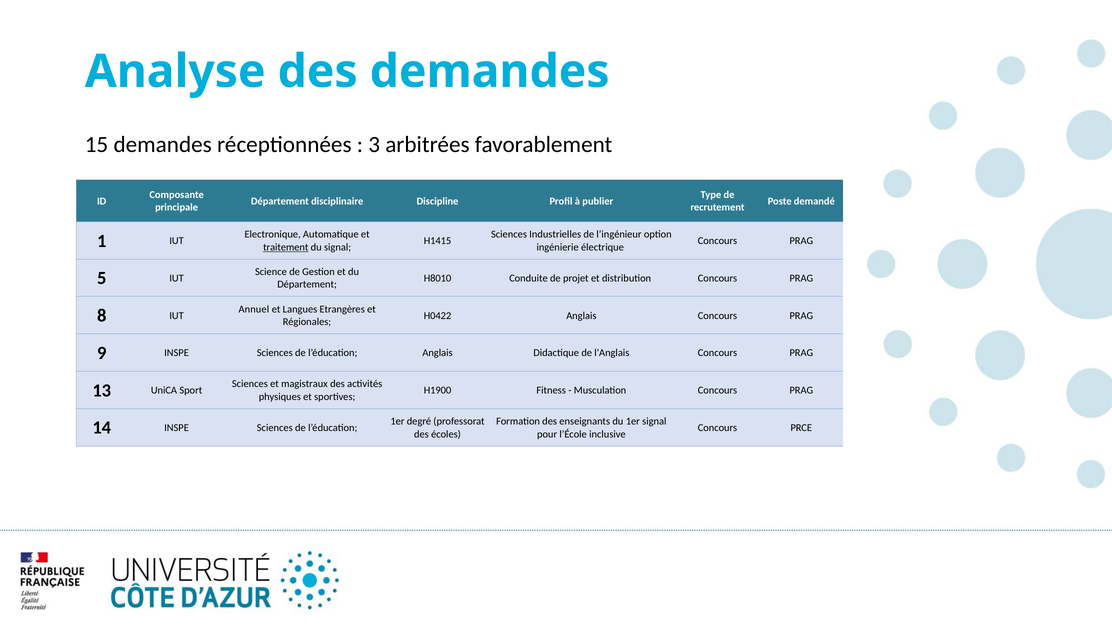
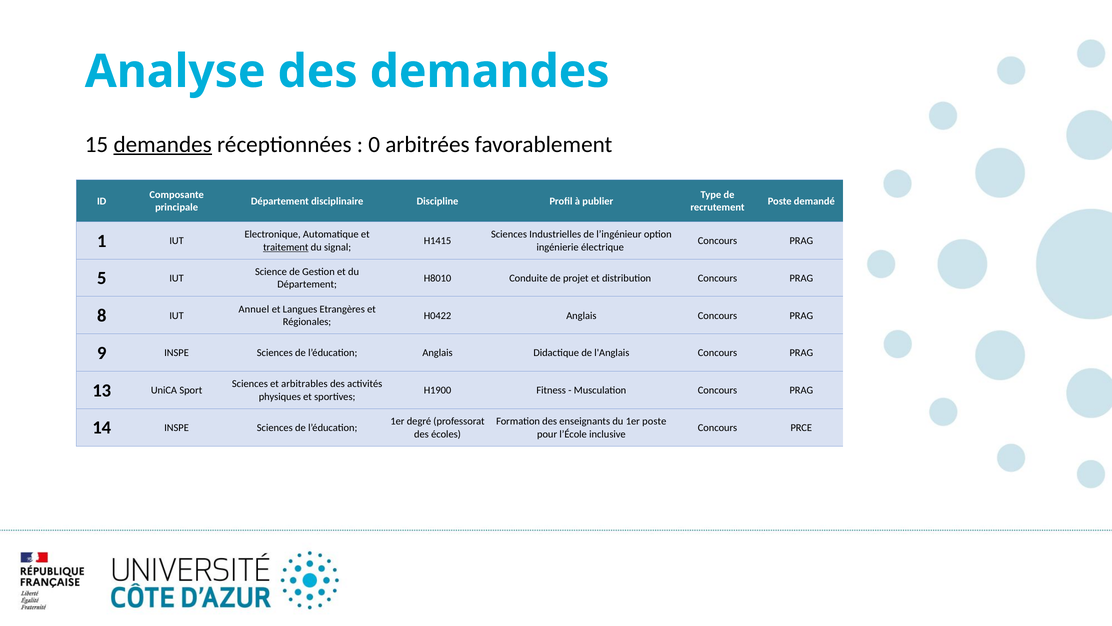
demandes underline: none -> present (163, 144)
3: 3 -> 0 (374, 144)
magistraux: magistraux -> arbitrables (304, 384)
1er signal: signal -> poste (654, 421)
